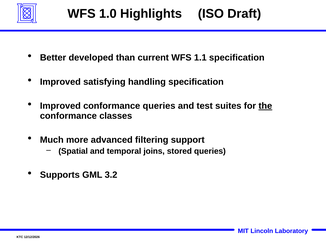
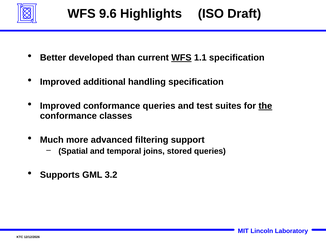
1.0: 1.0 -> 9.6 (108, 14)
WFS underline: none -> present (181, 58)
satisfying: satisfying -> additional (104, 82)
